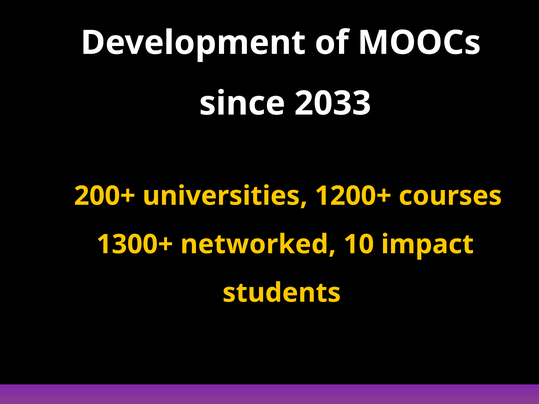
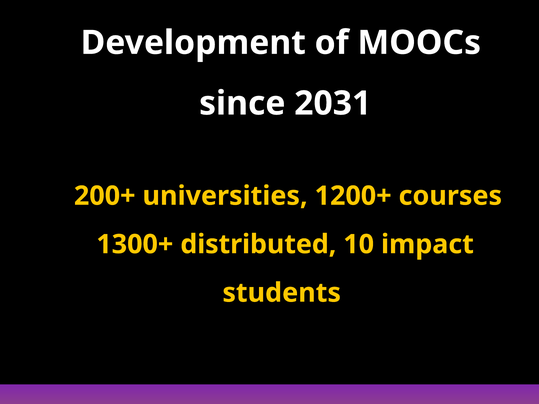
2033: 2033 -> 2031 (333, 103)
networked: networked -> distributed (258, 245)
